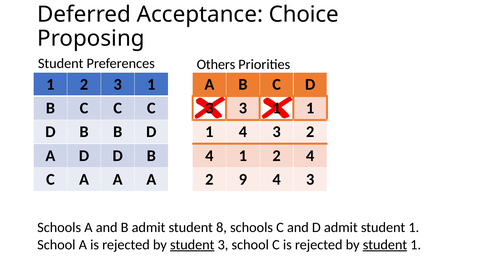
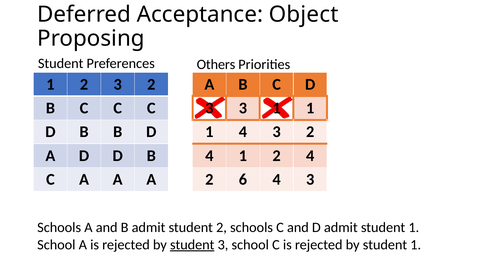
Choice: Choice -> Object (304, 14)
2 3 1: 1 -> 2 (151, 84)
9: 9 -> 6 (243, 179)
student 8: 8 -> 2 (221, 228)
student underline: present -> none (385, 245)
